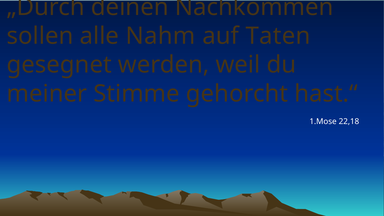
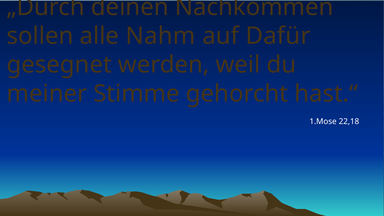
Taten: Taten -> Dafür (278, 36)
